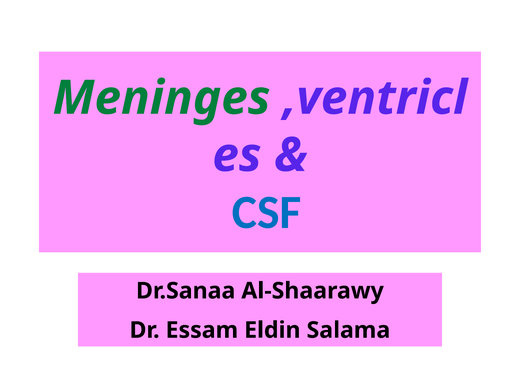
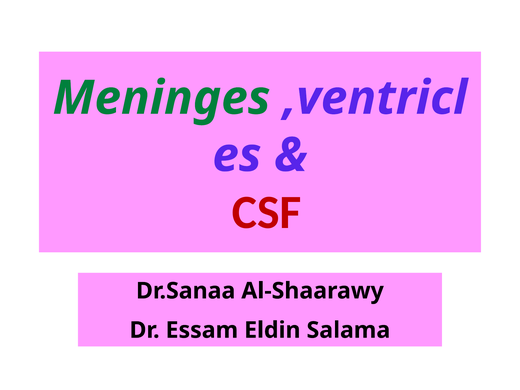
CSF colour: blue -> red (267, 212)
